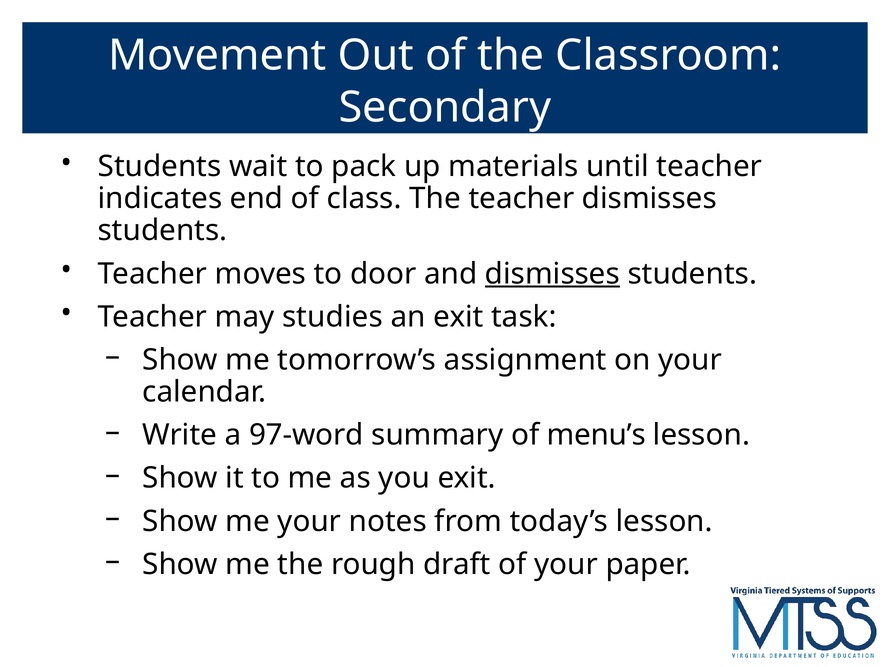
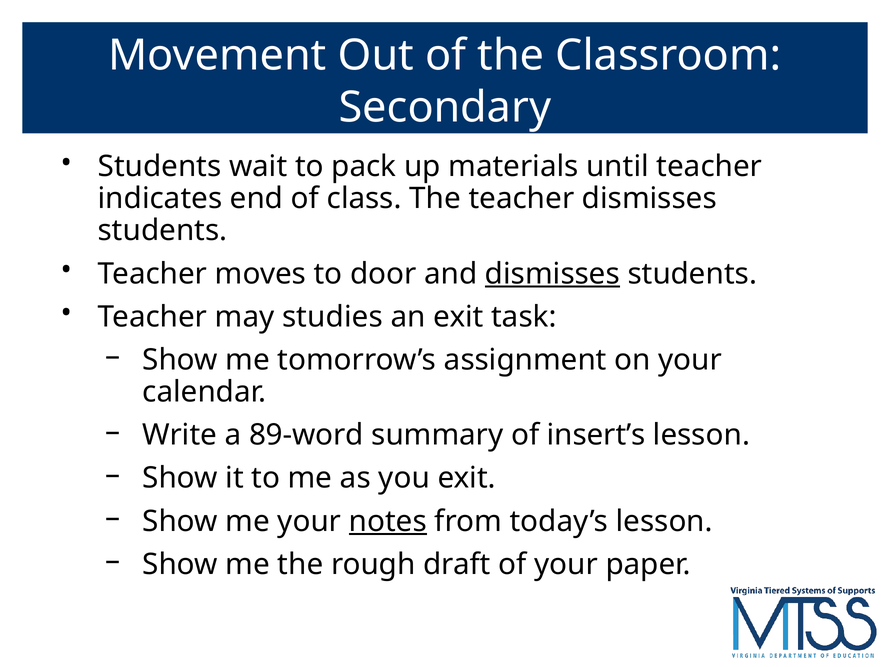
97-word: 97-word -> 89-word (306, 435)
menu’s: menu’s -> insert’s (596, 435)
notes underline: none -> present (388, 522)
